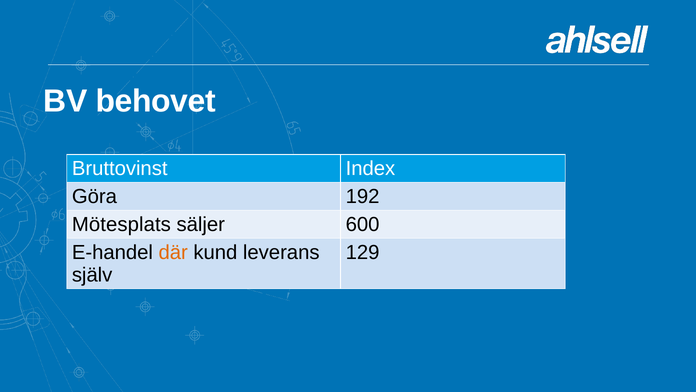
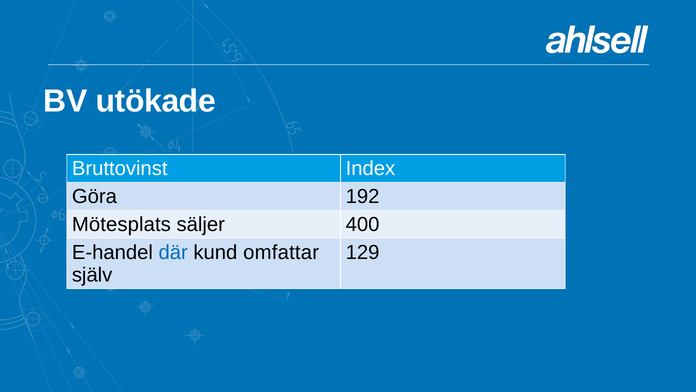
behovet: behovet -> utökade (156, 101)
600: 600 -> 400 (363, 224)
där colour: orange -> blue (173, 252)
leverans: leverans -> omfattar (281, 252)
